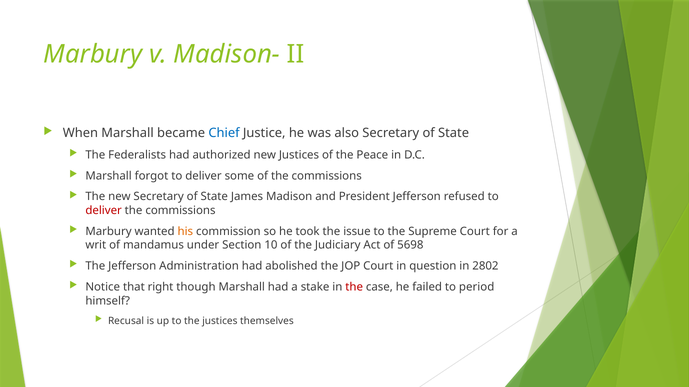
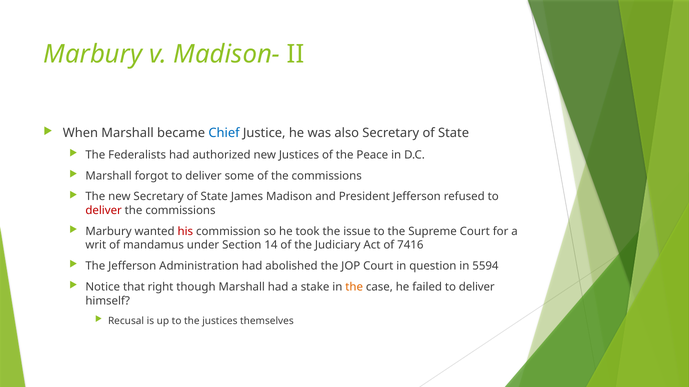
his colour: orange -> red (185, 232)
10: 10 -> 14 (271, 245)
5698: 5698 -> 7416 (410, 245)
2802: 2802 -> 5594 (485, 266)
the colour: red -> orange (354, 287)
failed to period: period -> deliver (477, 287)
